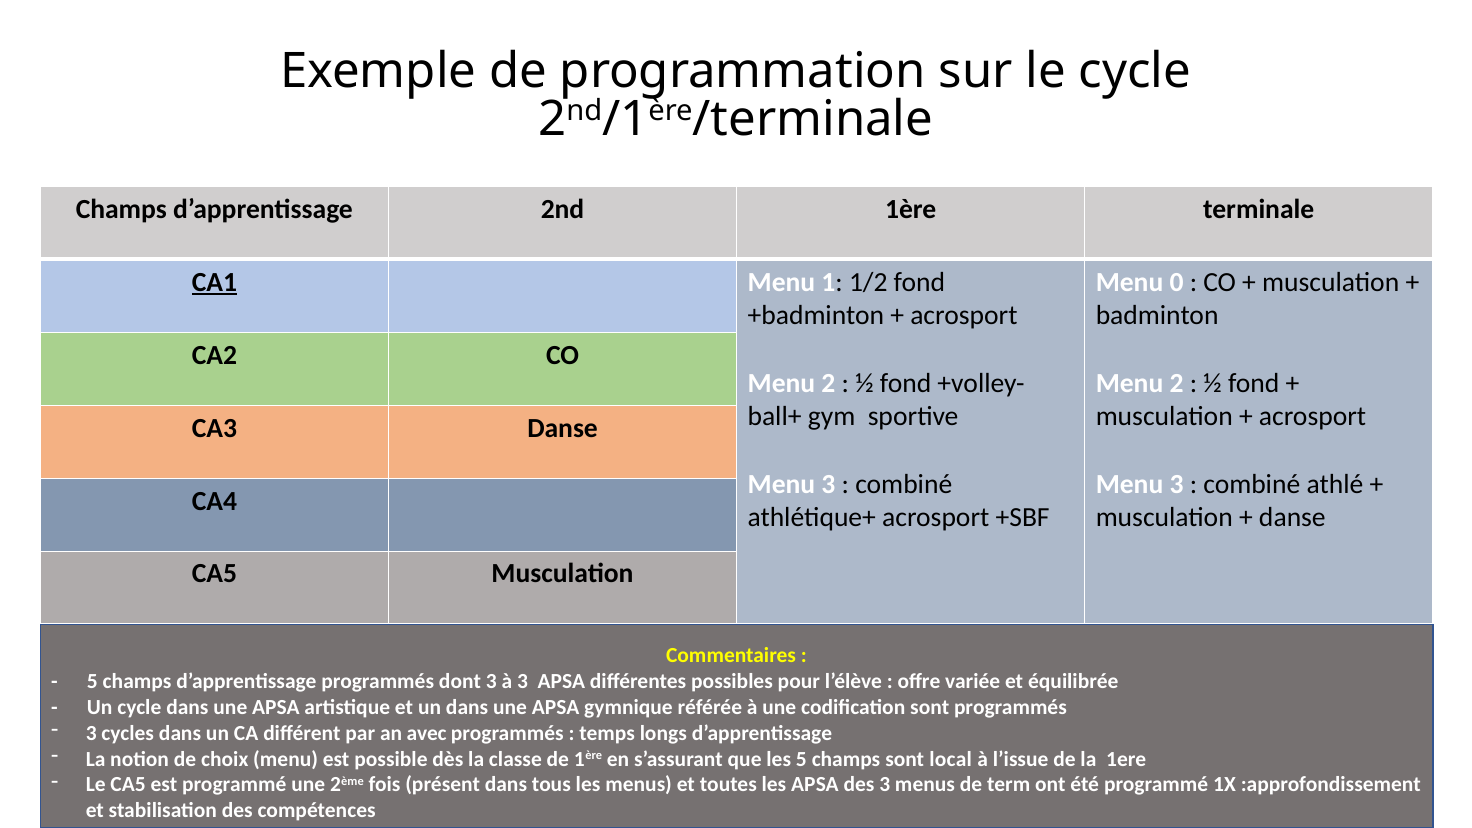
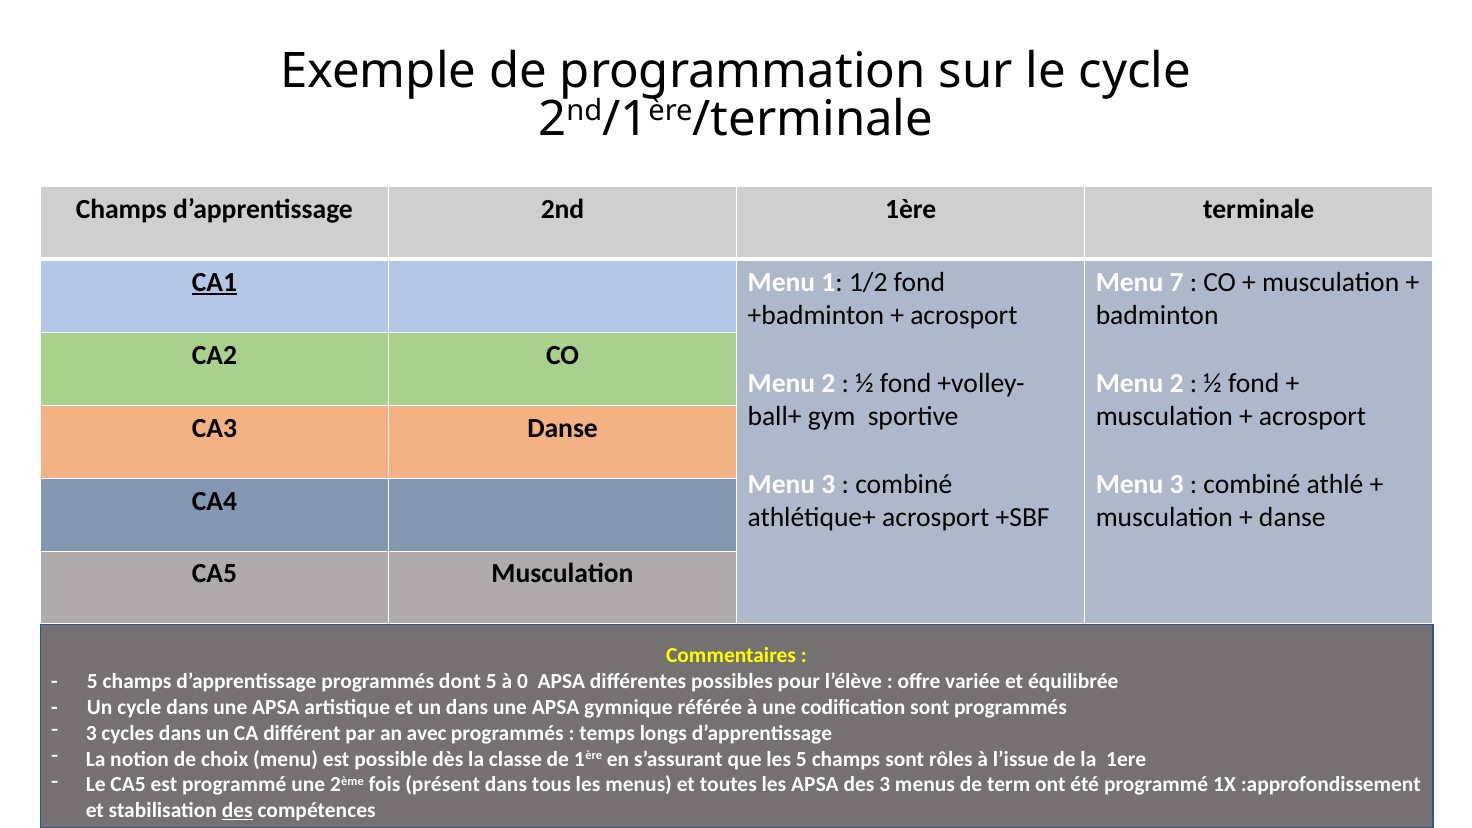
0: 0 -> 7 (1177, 282)
dont 3: 3 -> 5 (491, 682)
à 3: 3 -> 0 (523, 682)
local: local -> rôles (951, 759)
des underline: none -> present (237, 811)
